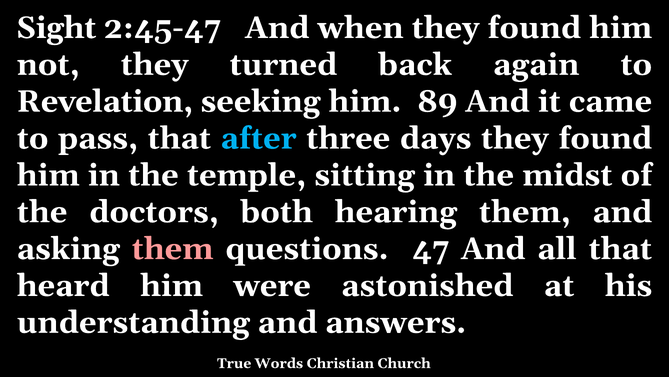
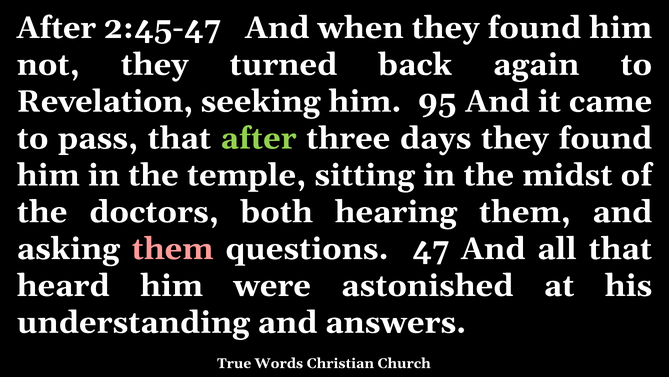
Sight: Sight -> After (56, 28)
89: 89 -> 95 (437, 101)
after colour: light blue -> light green (259, 138)
